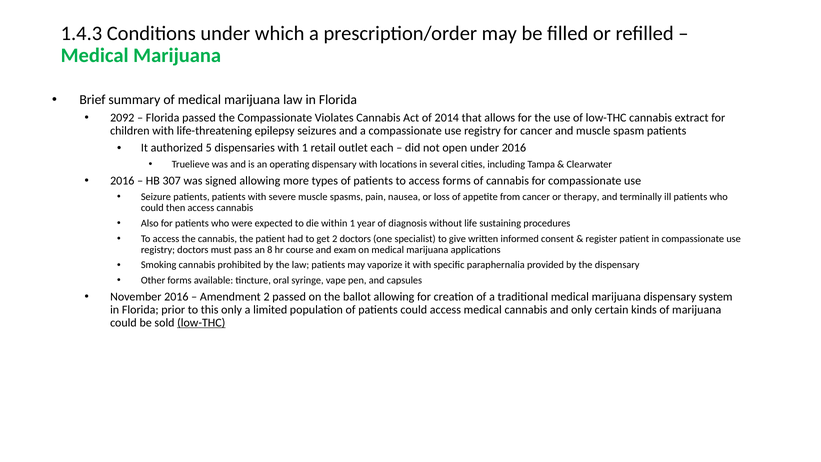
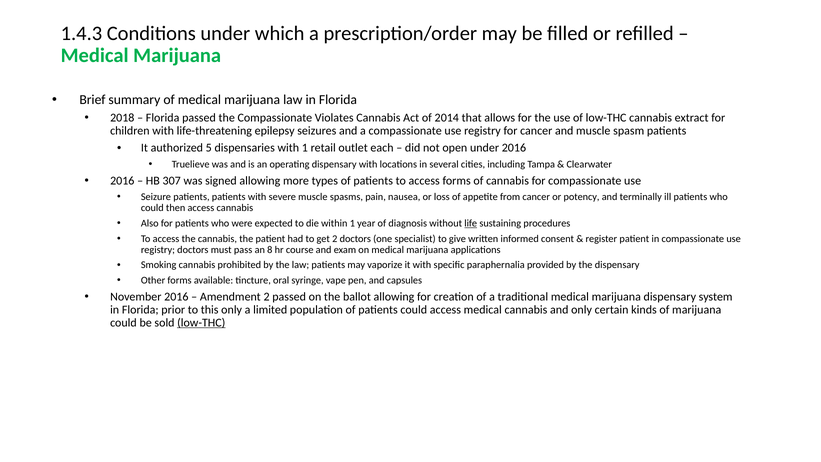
2092: 2092 -> 2018 (122, 118)
therapy: therapy -> potency (582, 197)
life underline: none -> present (471, 223)
